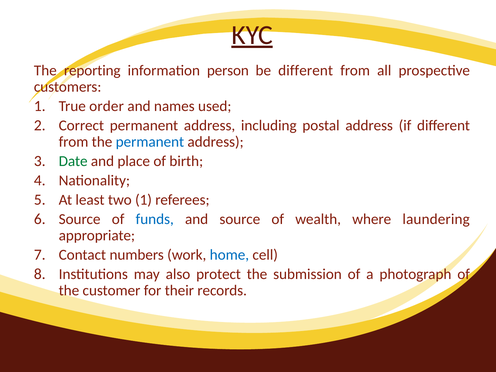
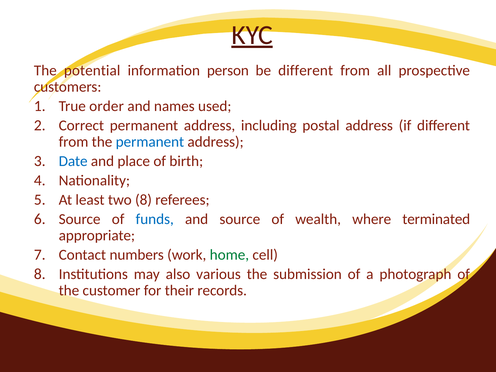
reporting: reporting -> potential (92, 70)
Date colour: green -> blue (73, 161)
two 1: 1 -> 8 (144, 200)
laundering: laundering -> terminated (436, 219)
home colour: blue -> green (229, 255)
protect: protect -> various (219, 274)
